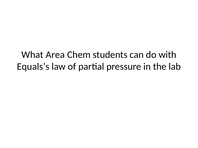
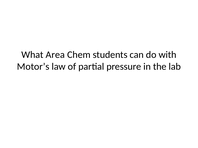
Equals’s: Equals’s -> Motor’s (33, 67)
